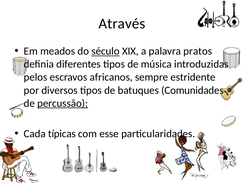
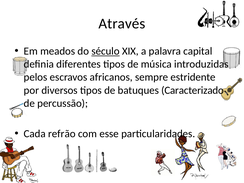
pratos: pratos -> capital (198, 51)
Comunidades: Comunidades -> Caracterizado (193, 90)
percussão underline: present -> none (63, 103)
típicas: típicas -> refrão (62, 134)
